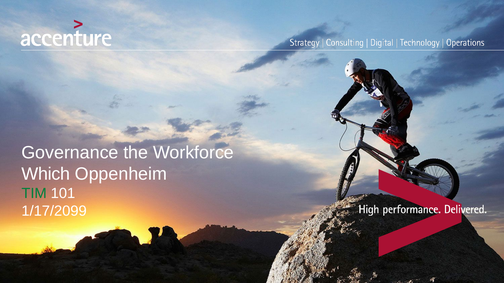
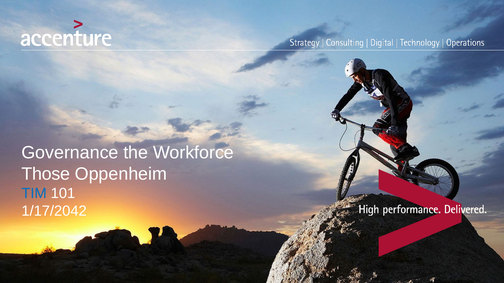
Which: Which -> Those (46, 174)
TIM colour: green -> blue (34, 194)
1/17/2099: 1/17/2099 -> 1/17/2042 (54, 211)
